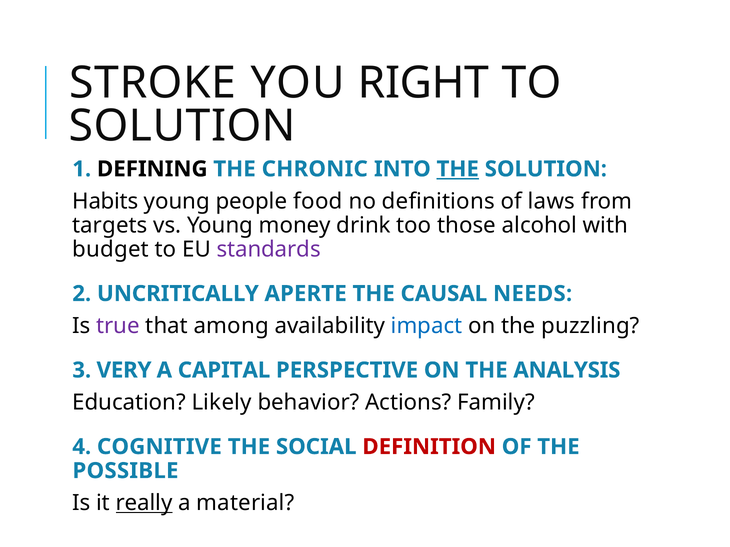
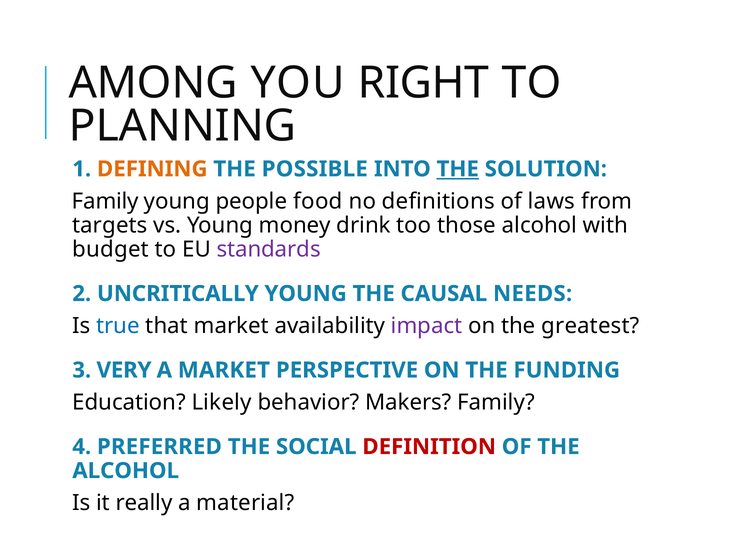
STROKE: STROKE -> AMONG (153, 83)
SOLUTION: SOLUTION -> PLANNING (182, 126)
DEFINING colour: black -> orange (152, 169)
CHRONIC: CHRONIC -> POSSIBLE (315, 169)
Habits: Habits -> Family (105, 201)
UNCRITICALLY APERTE: APERTE -> YOUNG (306, 294)
true colour: purple -> blue (118, 326)
that among: among -> market (231, 326)
impact colour: blue -> purple (427, 326)
puzzling: puzzling -> greatest (590, 326)
A CAPITAL: CAPITAL -> MARKET (224, 371)
ANALYSIS: ANALYSIS -> FUNDING (567, 371)
Actions: Actions -> Makers (408, 403)
COGNITIVE: COGNITIVE -> PREFERRED (159, 447)
POSSIBLE: POSSIBLE -> ALCOHOL (126, 471)
really underline: present -> none (144, 503)
